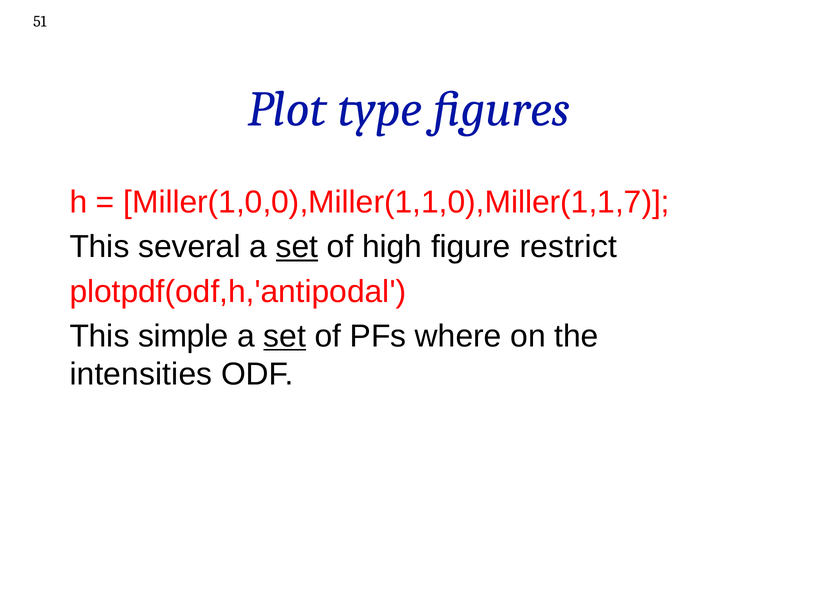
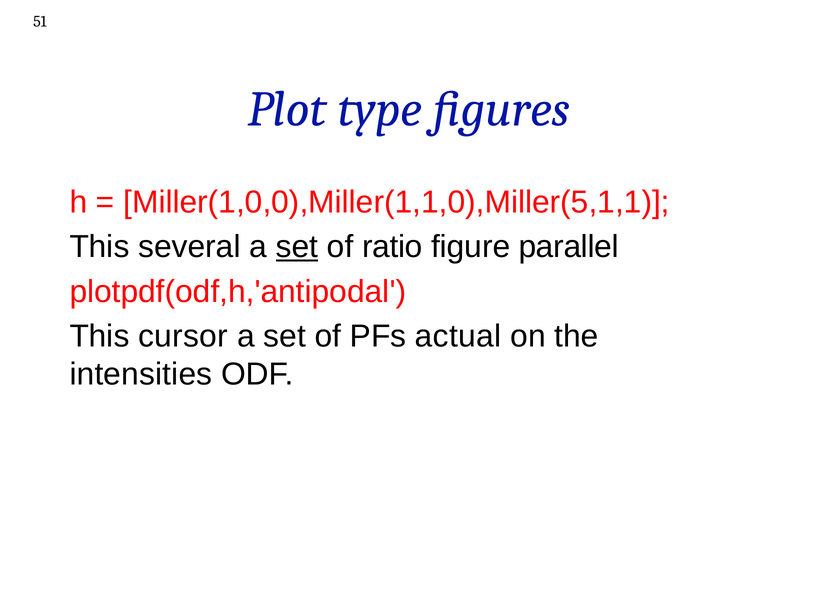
Miller(1,0,0),Miller(1,1,0),Miller(1,1,7: Miller(1,0,0),Miller(1,1,0),Miller(1,1,7 -> Miller(1,0,0),Miller(1,1,0),Miller(5,1,1 (396, 203)
high: high -> ratio (392, 247)
restrict: restrict -> parallel (569, 247)
simple: simple -> cursor (183, 336)
set underline: present -> none (285, 336)
where: where -> actual (458, 336)
